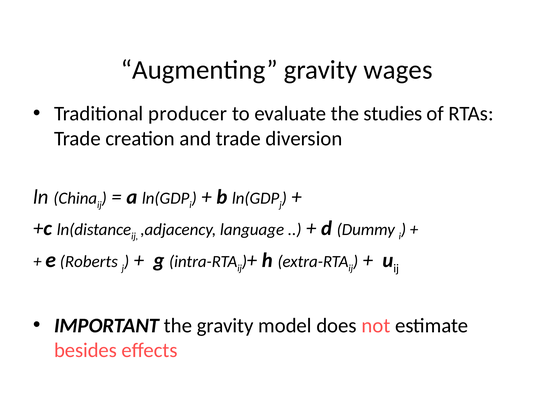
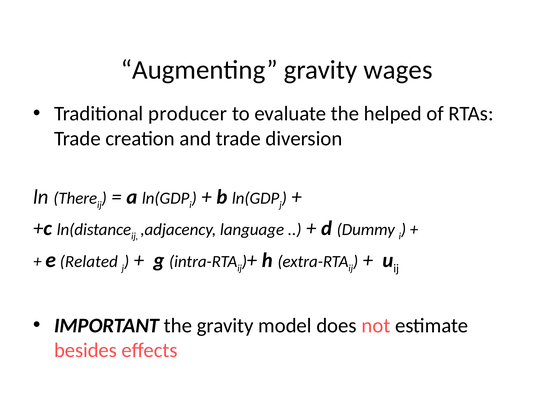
studies: studies -> helped (393, 114)
China: China -> There (75, 198)
Roberts: Roberts -> Related (89, 261)
